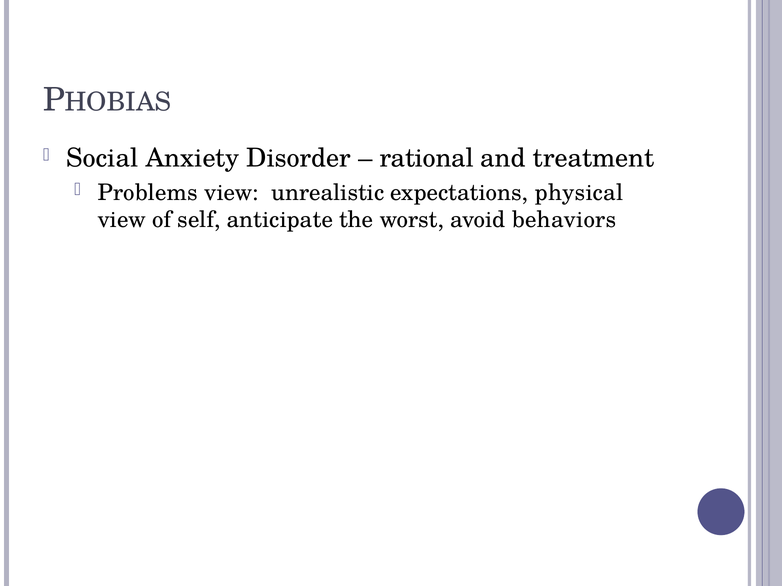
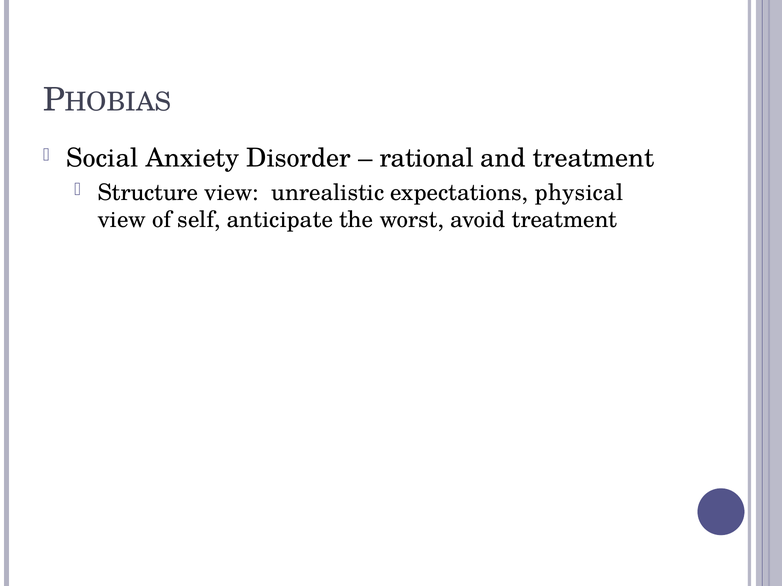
Problems: Problems -> Structure (148, 193)
avoid behaviors: behaviors -> treatment (565, 220)
